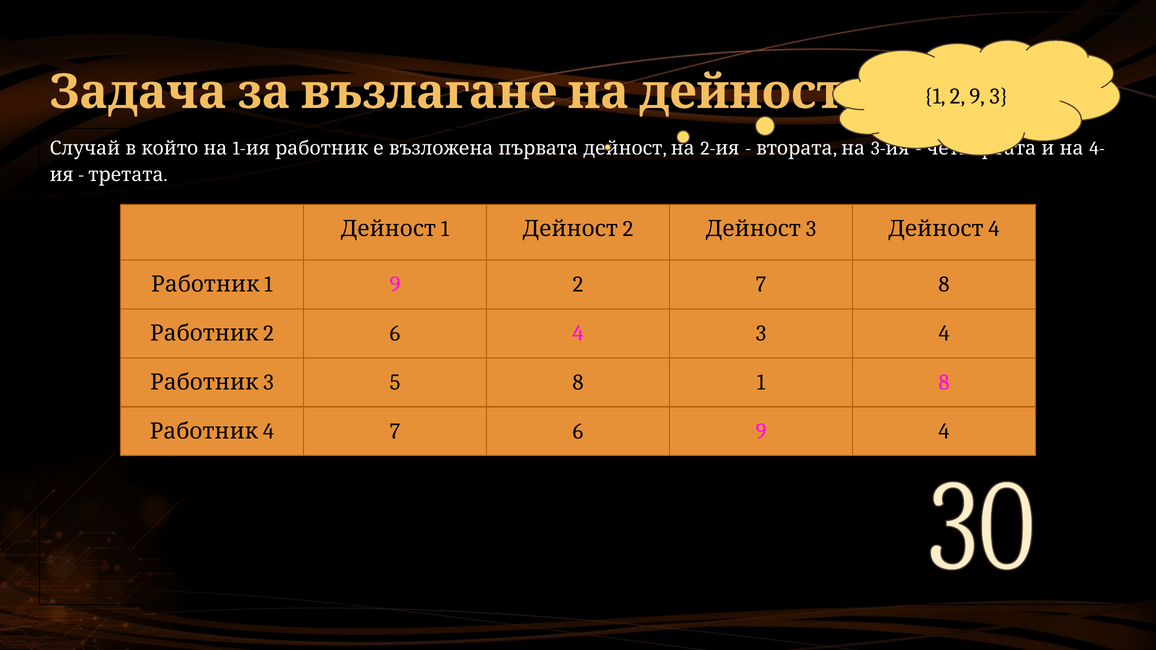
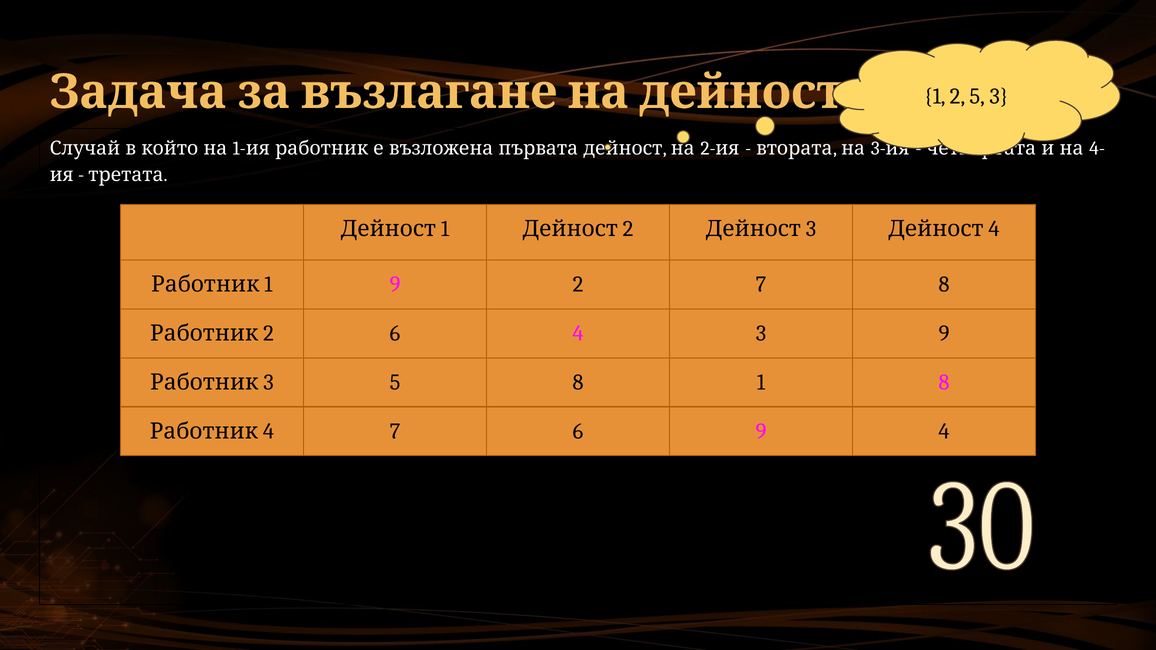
2 9: 9 -> 5 (977, 96)
3 4: 4 -> 9 (944, 333)
